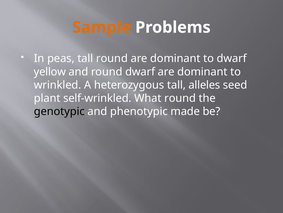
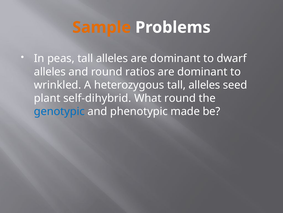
peas tall round: round -> alleles (112, 58)
yellow: yellow -> alleles (50, 72)
round dwarf: dwarf -> ratios (140, 72)
self-wrinkled: self-wrinkled -> self-dihybrid (97, 98)
genotypic colour: black -> blue (59, 111)
